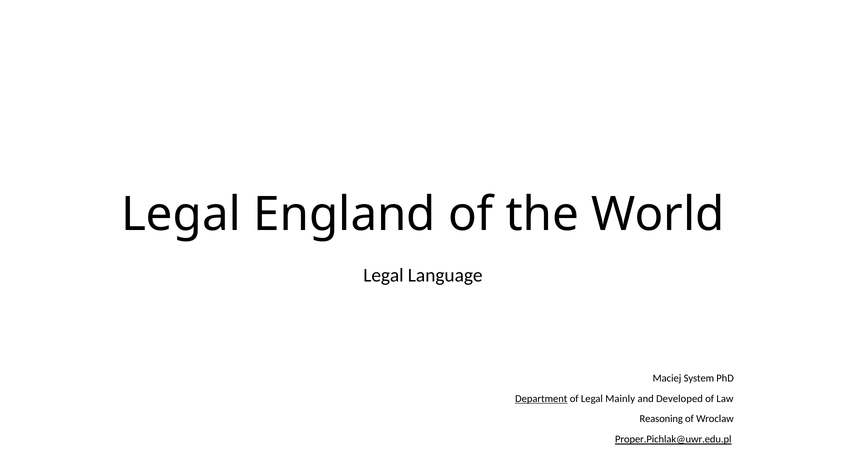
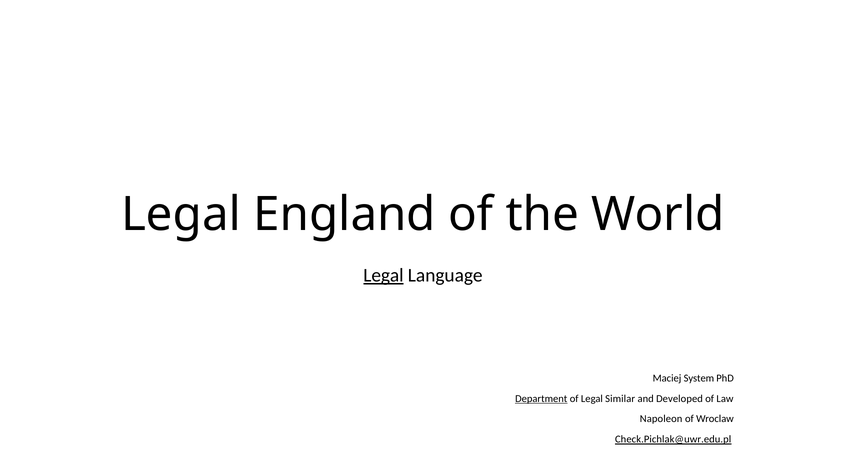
Legal underline: none -> present (383, 275)
Mainly: Mainly -> Similar (620, 398)
Reasoning: Reasoning -> Napoleon (661, 419)
Proper.Pichlak@uwr.edu.pl: Proper.Pichlak@uwr.edu.pl -> Check.Pichlak@uwr.edu.pl (673, 439)
